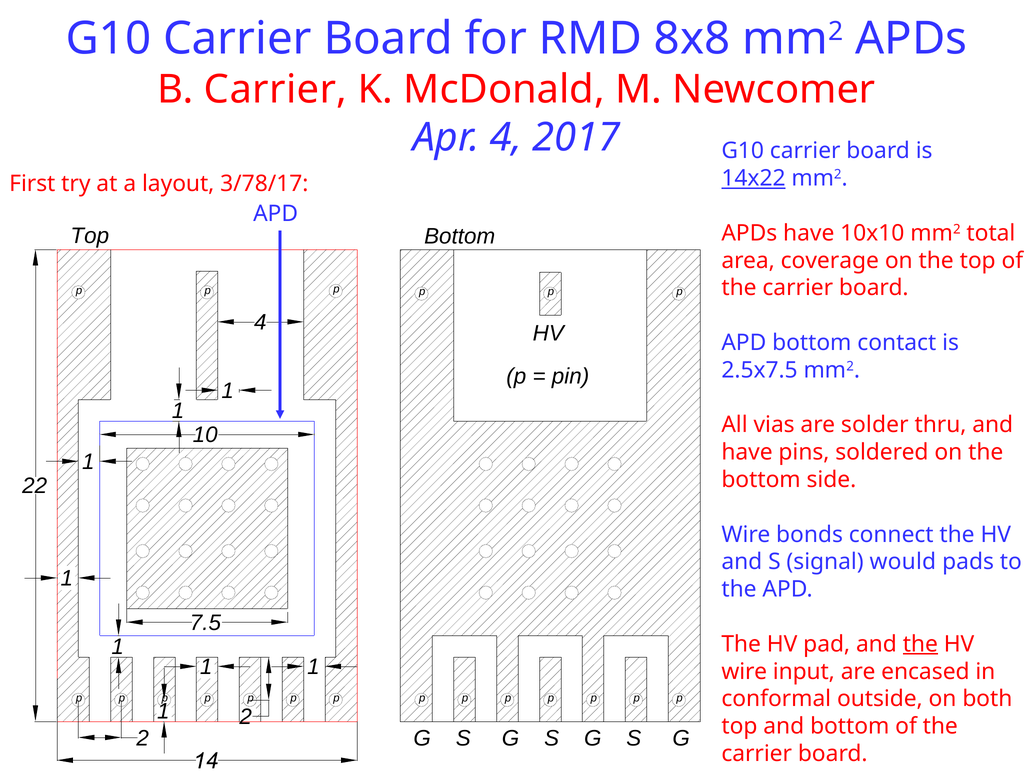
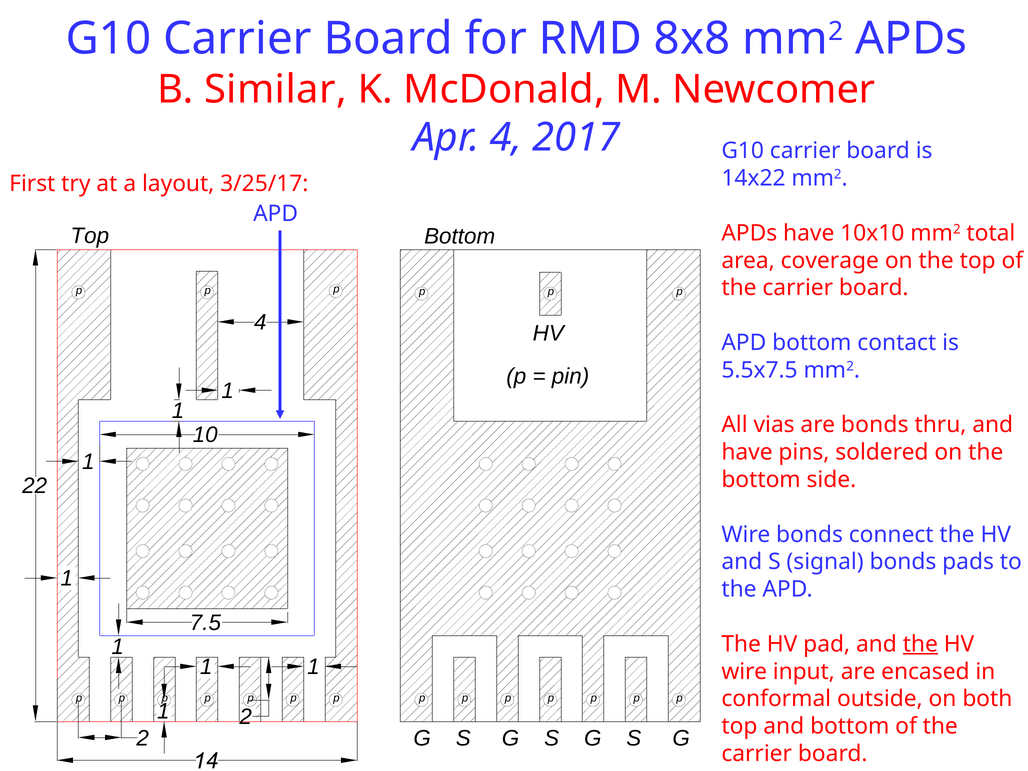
B Carrier: Carrier -> Similar (275, 90)
14x22 underline: present -> none (754, 178)
3/78/17: 3/78/17 -> 3/25/17 (264, 184)
2.5x7.5: 2.5x7.5 -> 5.5x7.5 (760, 370)
are solder: solder -> bonds (875, 425)
signal would: would -> bonds (903, 562)
